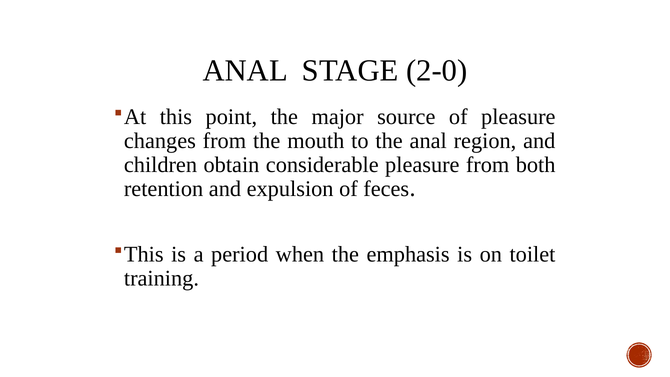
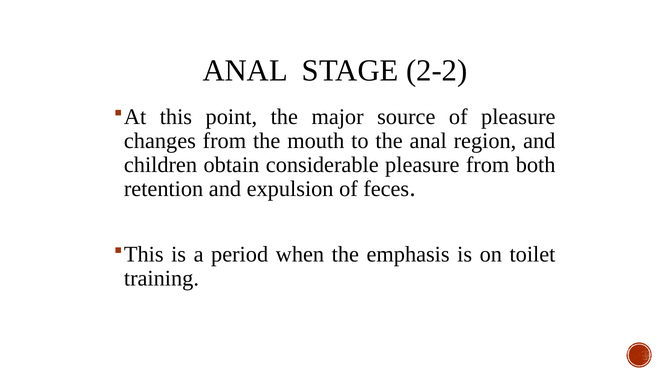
2-0: 2-0 -> 2-2 (437, 71)
